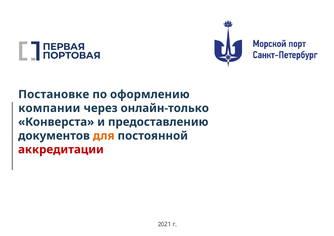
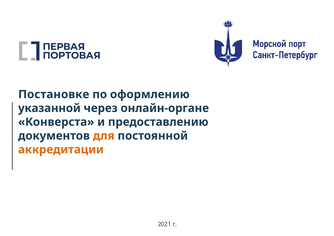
компании: компании -> указанной (49, 108)
онлайн-только: онлайн-только -> онлайн-органе (165, 108)
аккредитации colour: red -> orange (61, 150)
